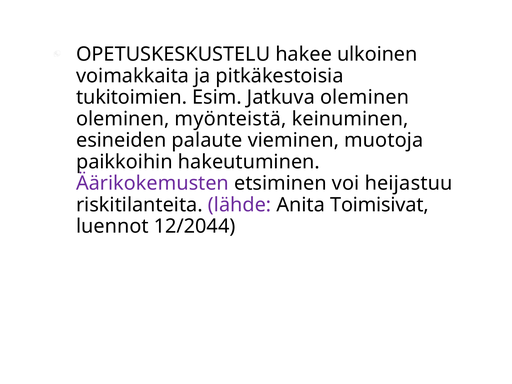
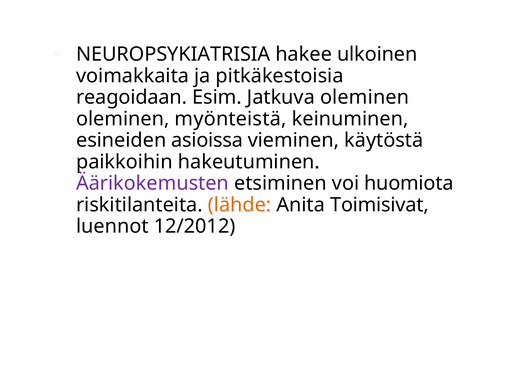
OPETUSKESKUSTELU: OPETUSKESKUSTELU -> NEUROPSYKIATRISIA (173, 54)
tukitoimien: tukitoimien -> reagoidaan (132, 97)
palaute: palaute -> asioissa (207, 140)
muotoja: muotoja -> käytöstä (384, 140)
heijastuu: heijastuu -> huomiota (409, 183)
lähde colour: purple -> orange (240, 205)
12/2044: 12/2044 -> 12/2012 (195, 226)
